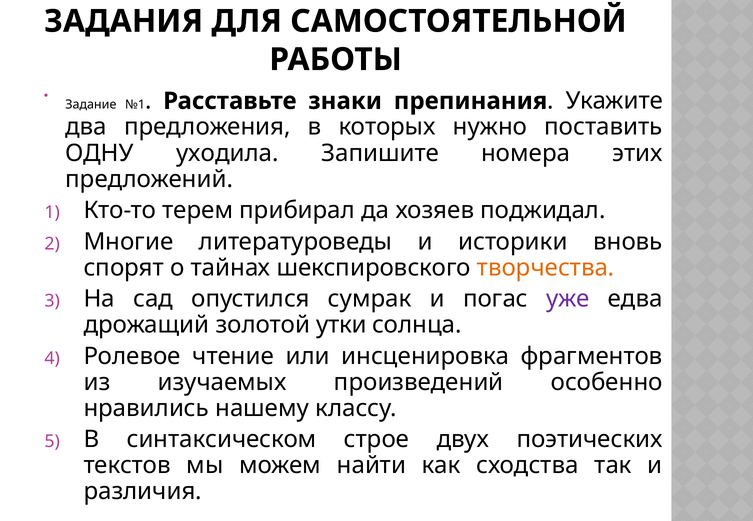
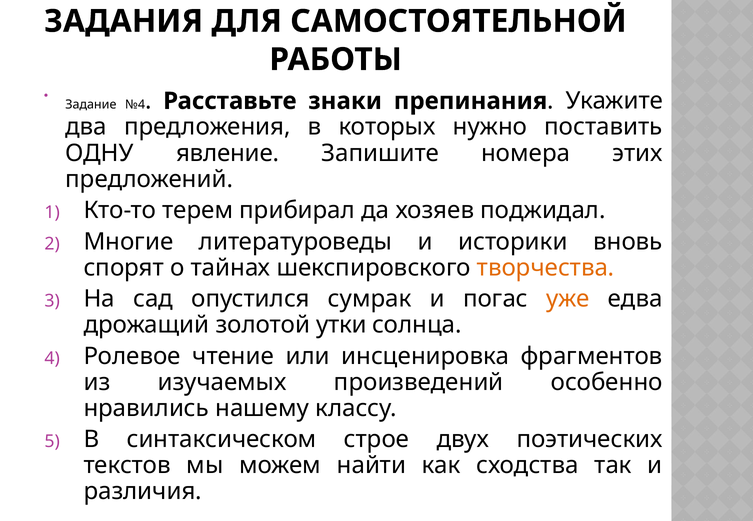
№1: №1 -> №4 (135, 105)
уходила: уходила -> явление (228, 153)
уже colour: purple -> orange (568, 299)
